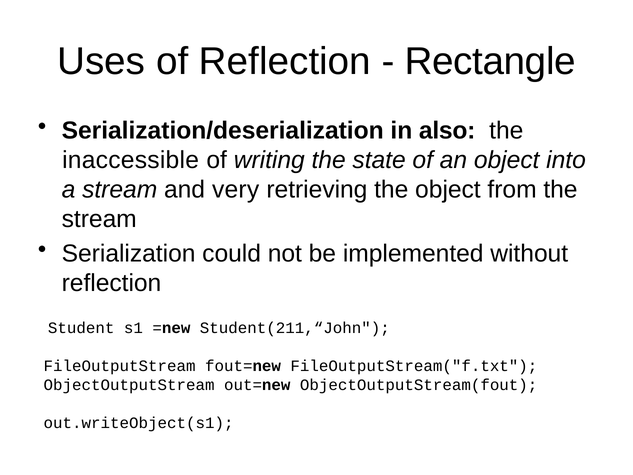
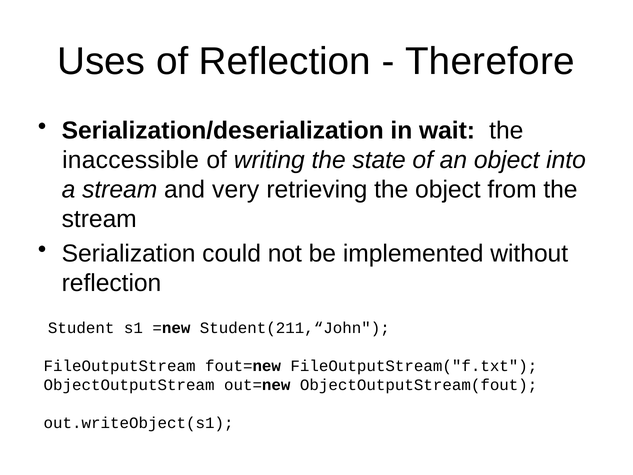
Rectangle: Rectangle -> Therefore (490, 61)
also: also -> wait (447, 130)
